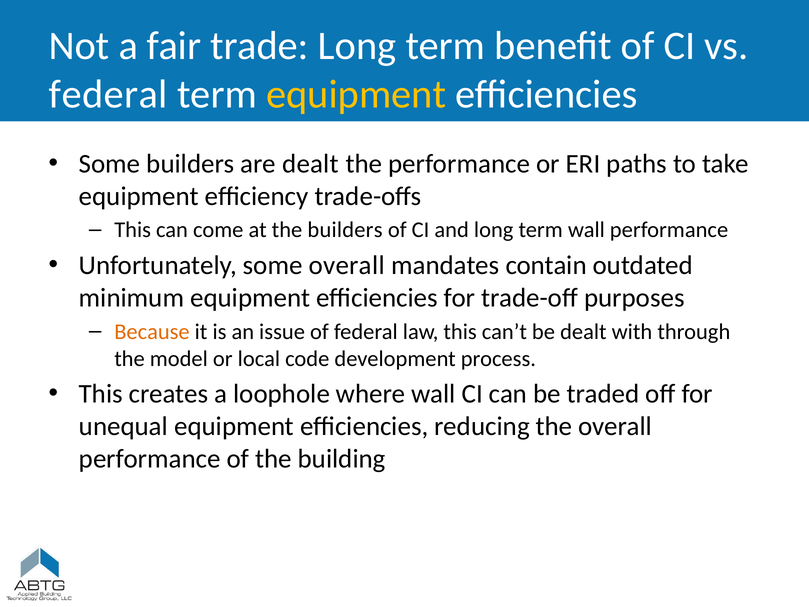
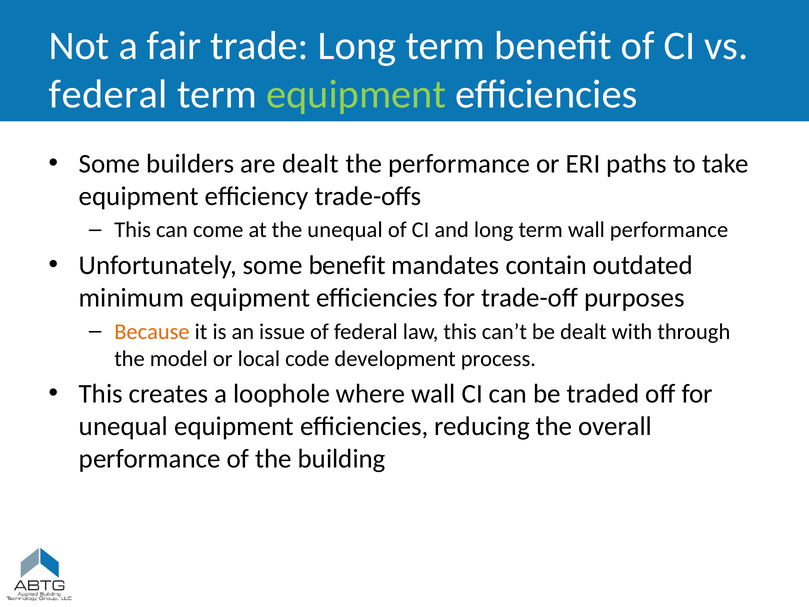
equipment colour: yellow -> light green (356, 94)
the builders: builders -> unequal (345, 230)
some overall: overall -> benefit (347, 265)
